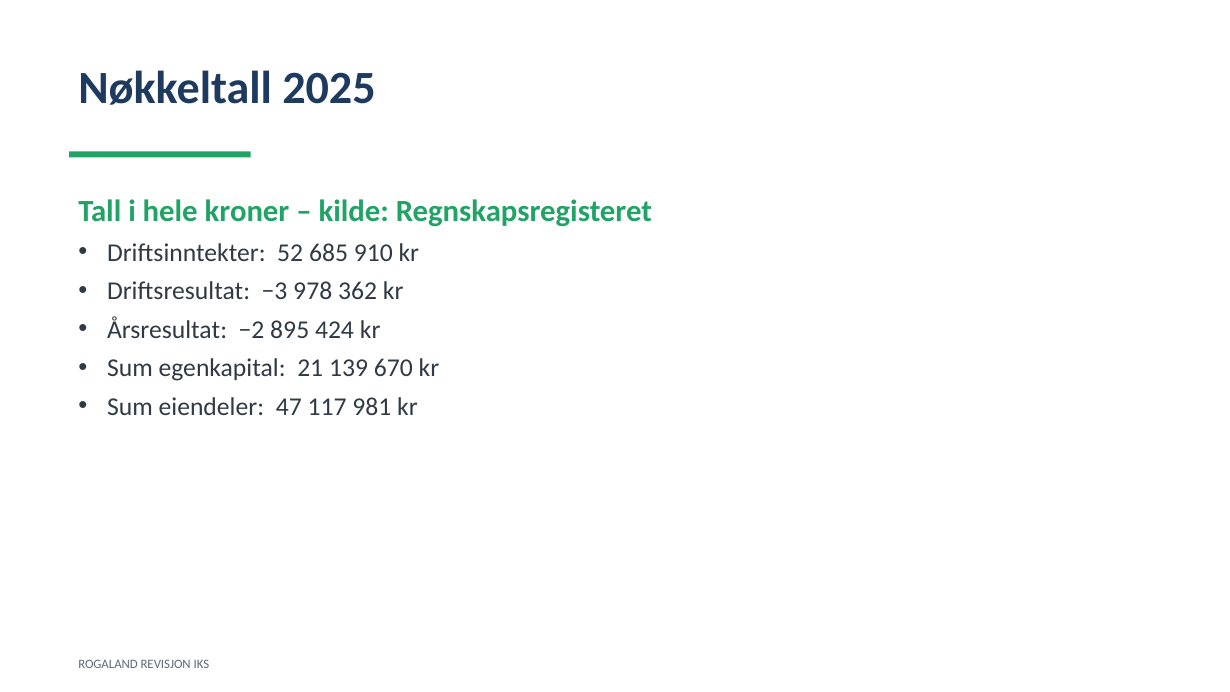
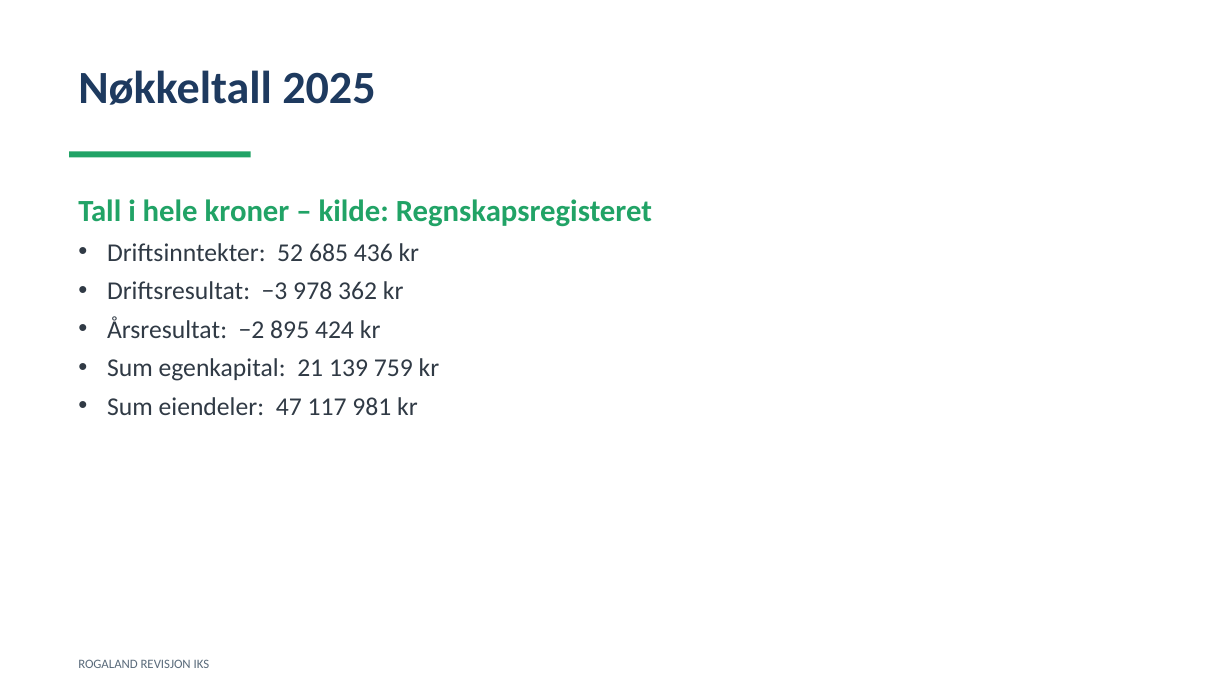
910: 910 -> 436 (373, 253)
670: 670 -> 759 (393, 368)
